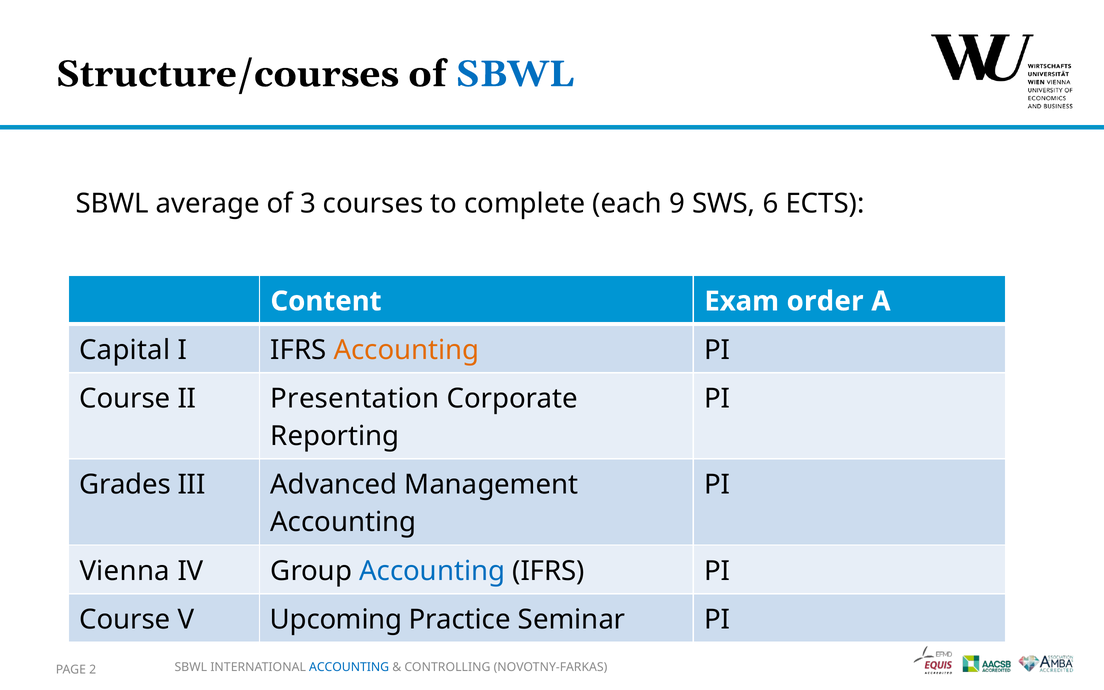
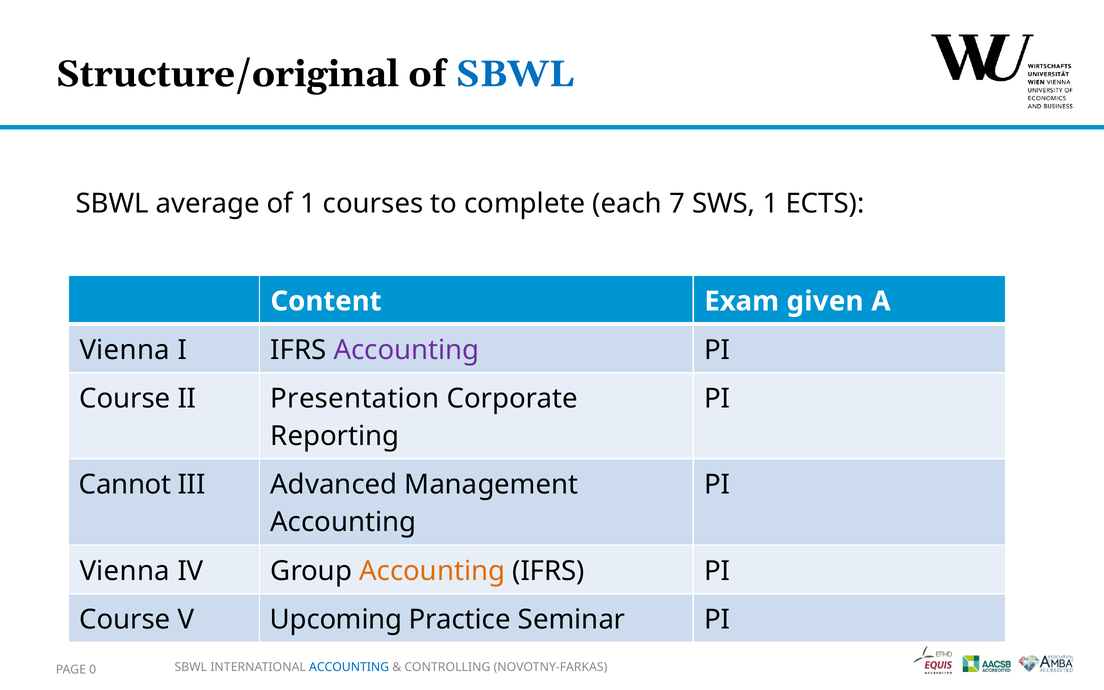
Structure/courses: Structure/courses -> Structure/original (228, 74)
of 3: 3 -> 1 (308, 204)
9: 9 -> 7 (677, 204)
SWS 6: 6 -> 1 (770, 204)
order: order -> given (825, 301)
Capital: Capital -> Vienna (125, 350)
Accounting colour: orange -> purple (406, 350)
Grades: Grades -> Cannot (125, 485)
Accounting colour: blue -> orange (432, 571)
2: 2 -> 0 (93, 670)
